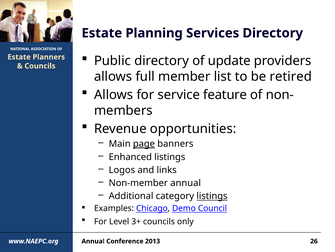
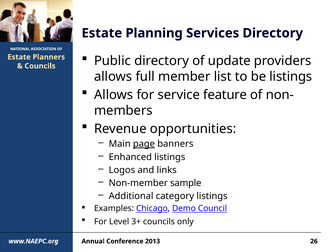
be retired: retired -> listings (291, 76)
Non-member annual: annual -> sample (186, 183)
listings underline: present -> none (212, 196)
